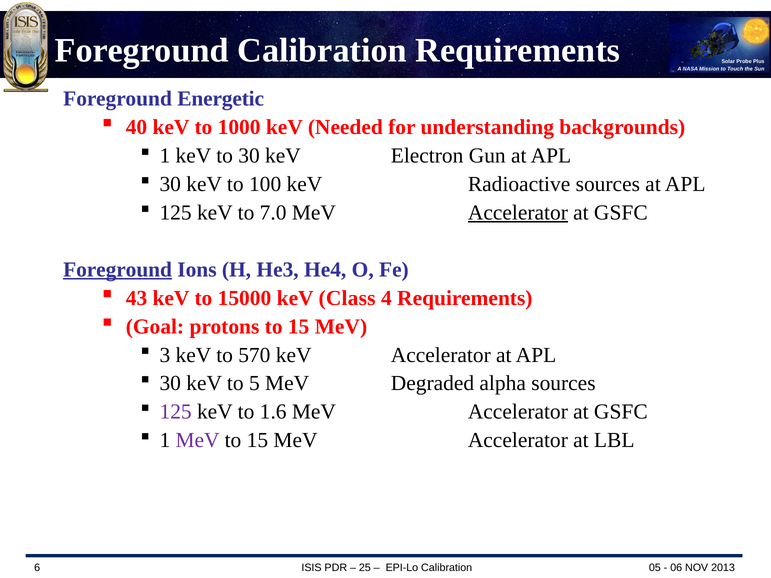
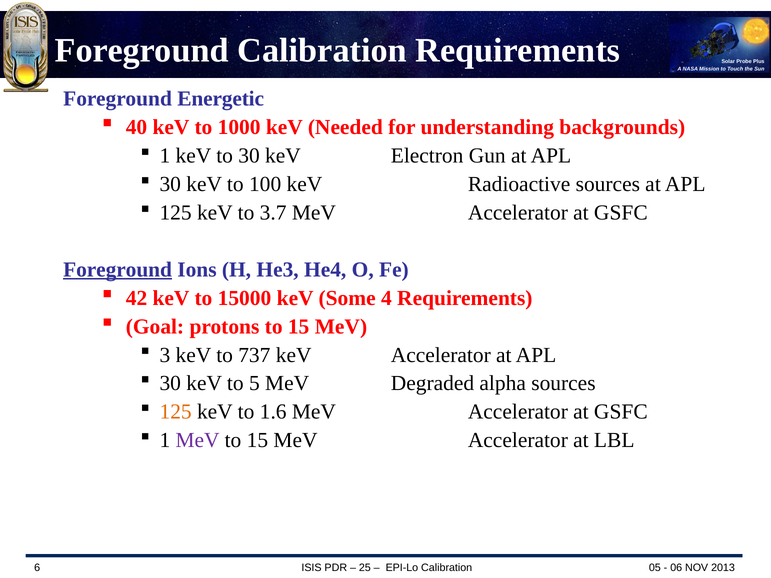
7.0: 7.0 -> 3.7 (273, 213)
Accelerator underline: present -> none (518, 213)
43: 43 -> 42 (137, 298)
Class: Class -> Some (347, 298)
570: 570 -> 737 (254, 355)
125 colour: purple -> orange (176, 412)
